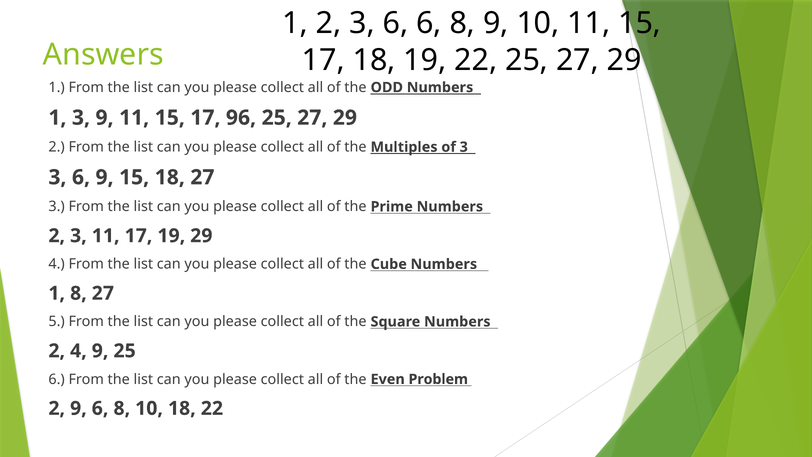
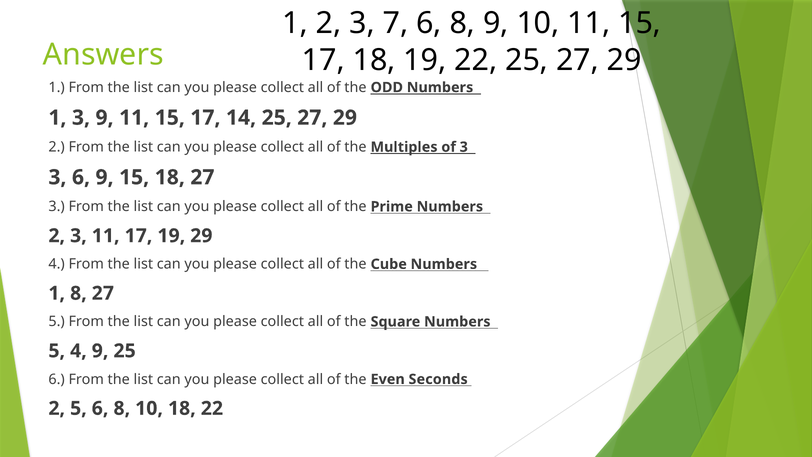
2 3 6: 6 -> 7 (395, 23)
96: 96 -> 14 (241, 118)
2: 2 -> 5 (57, 351)
Problem: Problem -> Seconds (438, 379)
2 9: 9 -> 5 (78, 408)
